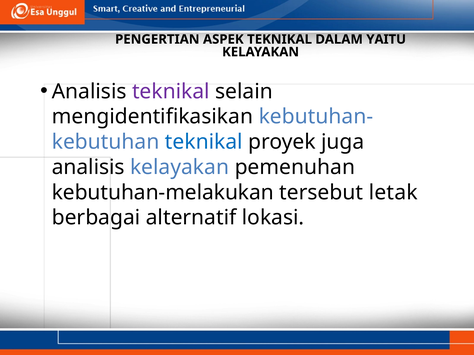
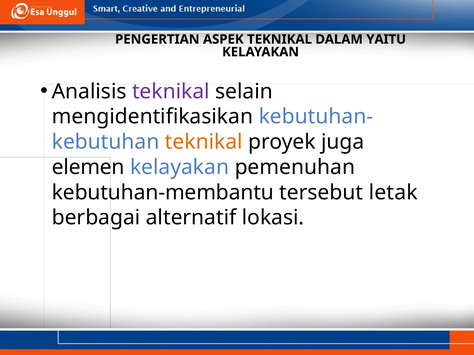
teknikal colour: blue -> orange (204, 142)
analisis: analisis -> elemen (88, 167)
kebutuhan-melakukan: kebutuhan-melakukan -> kebutuhan-membantu (163, 193)
